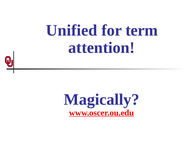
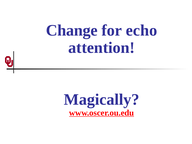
Unified: Unified -> Change (72, 30)
term: term -> echo (142, 30)
